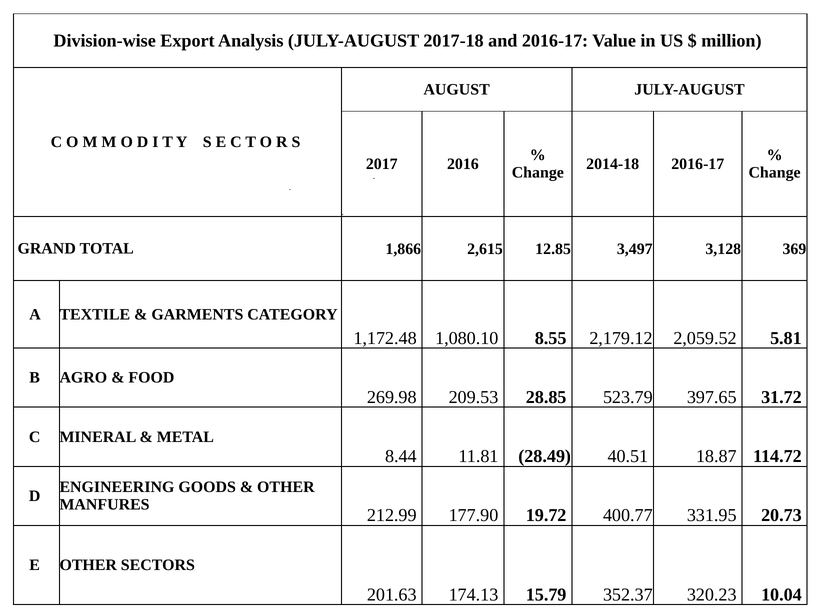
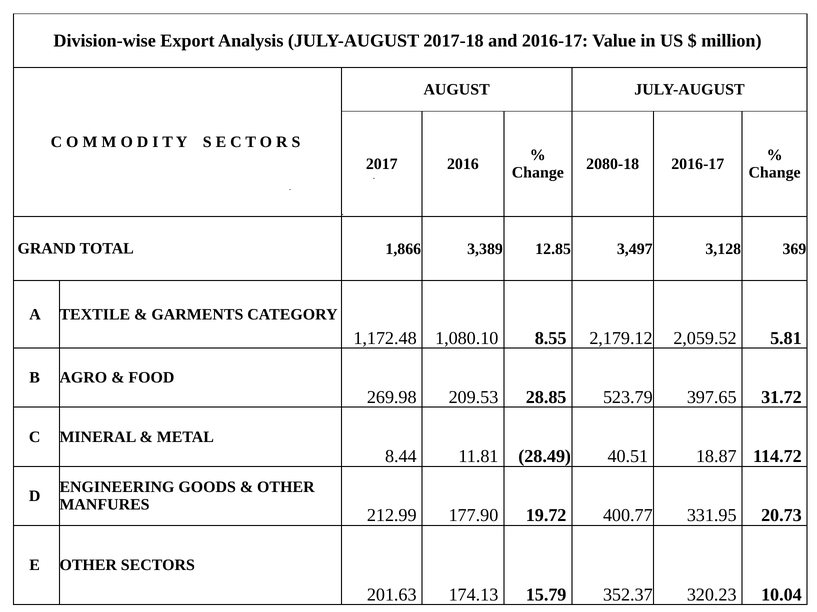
2014-18: 2014-18 -> 2080-18 (613, 164)
2,615: 2,615 -> 3,389 (485, 249)
